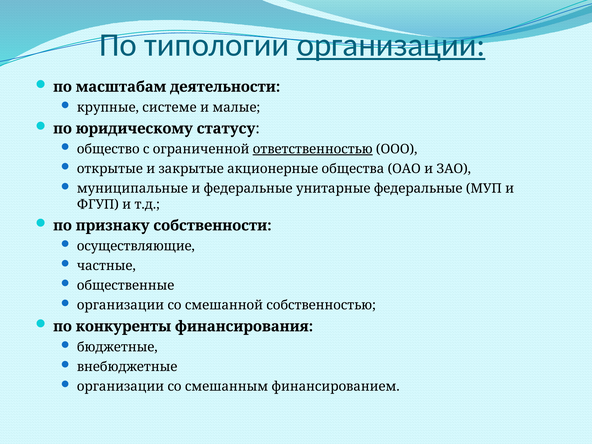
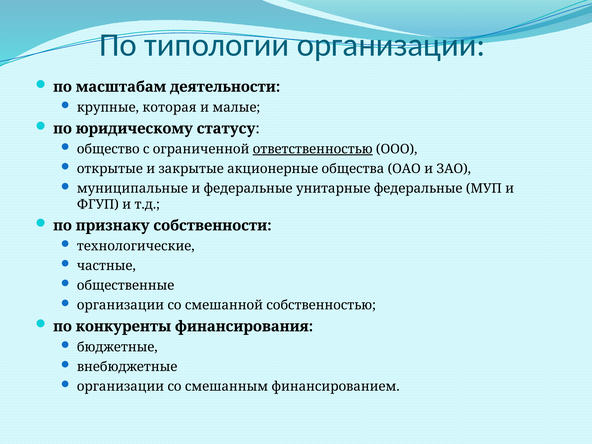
организации underline: present -> none (391, 45)
системе: системе -> которая (169, 107)
осуществляющие: осуществляющие -> технологические (136, 246)
